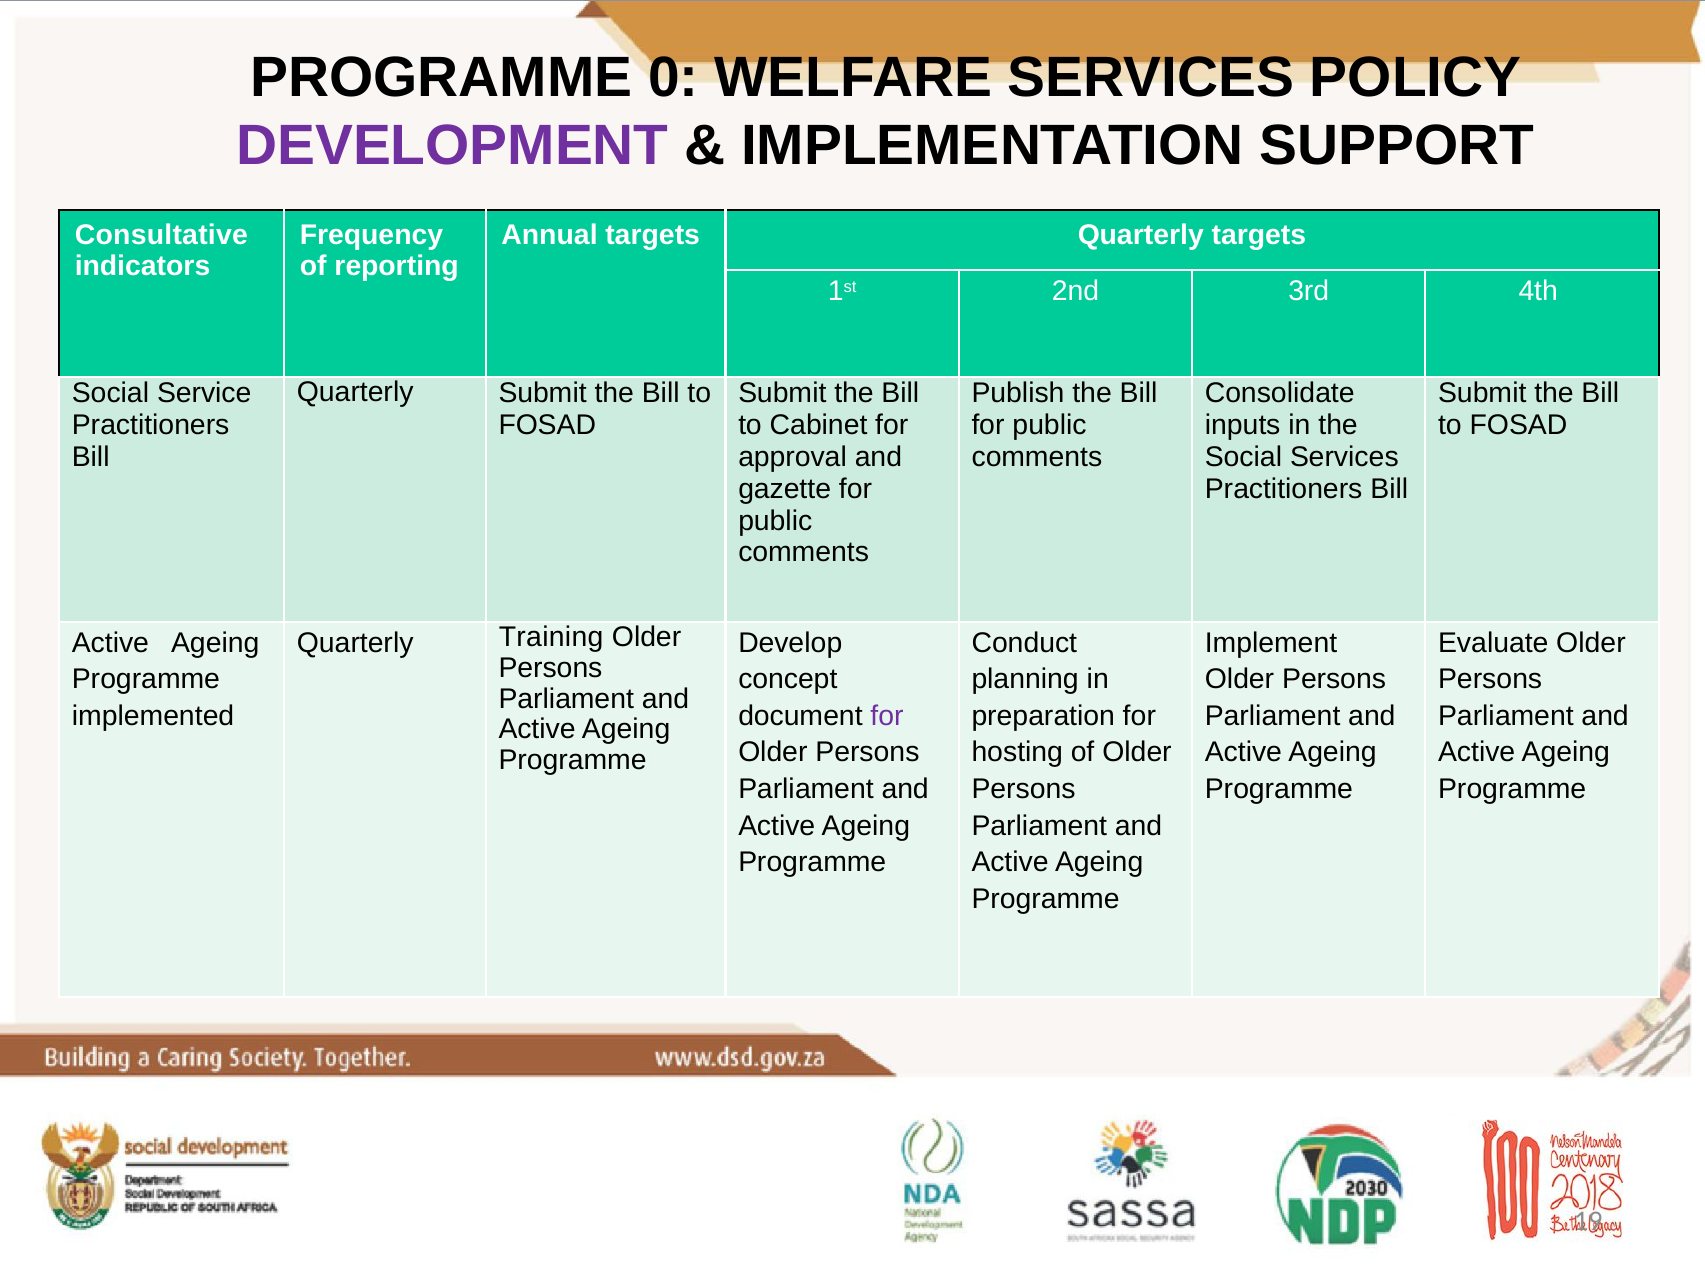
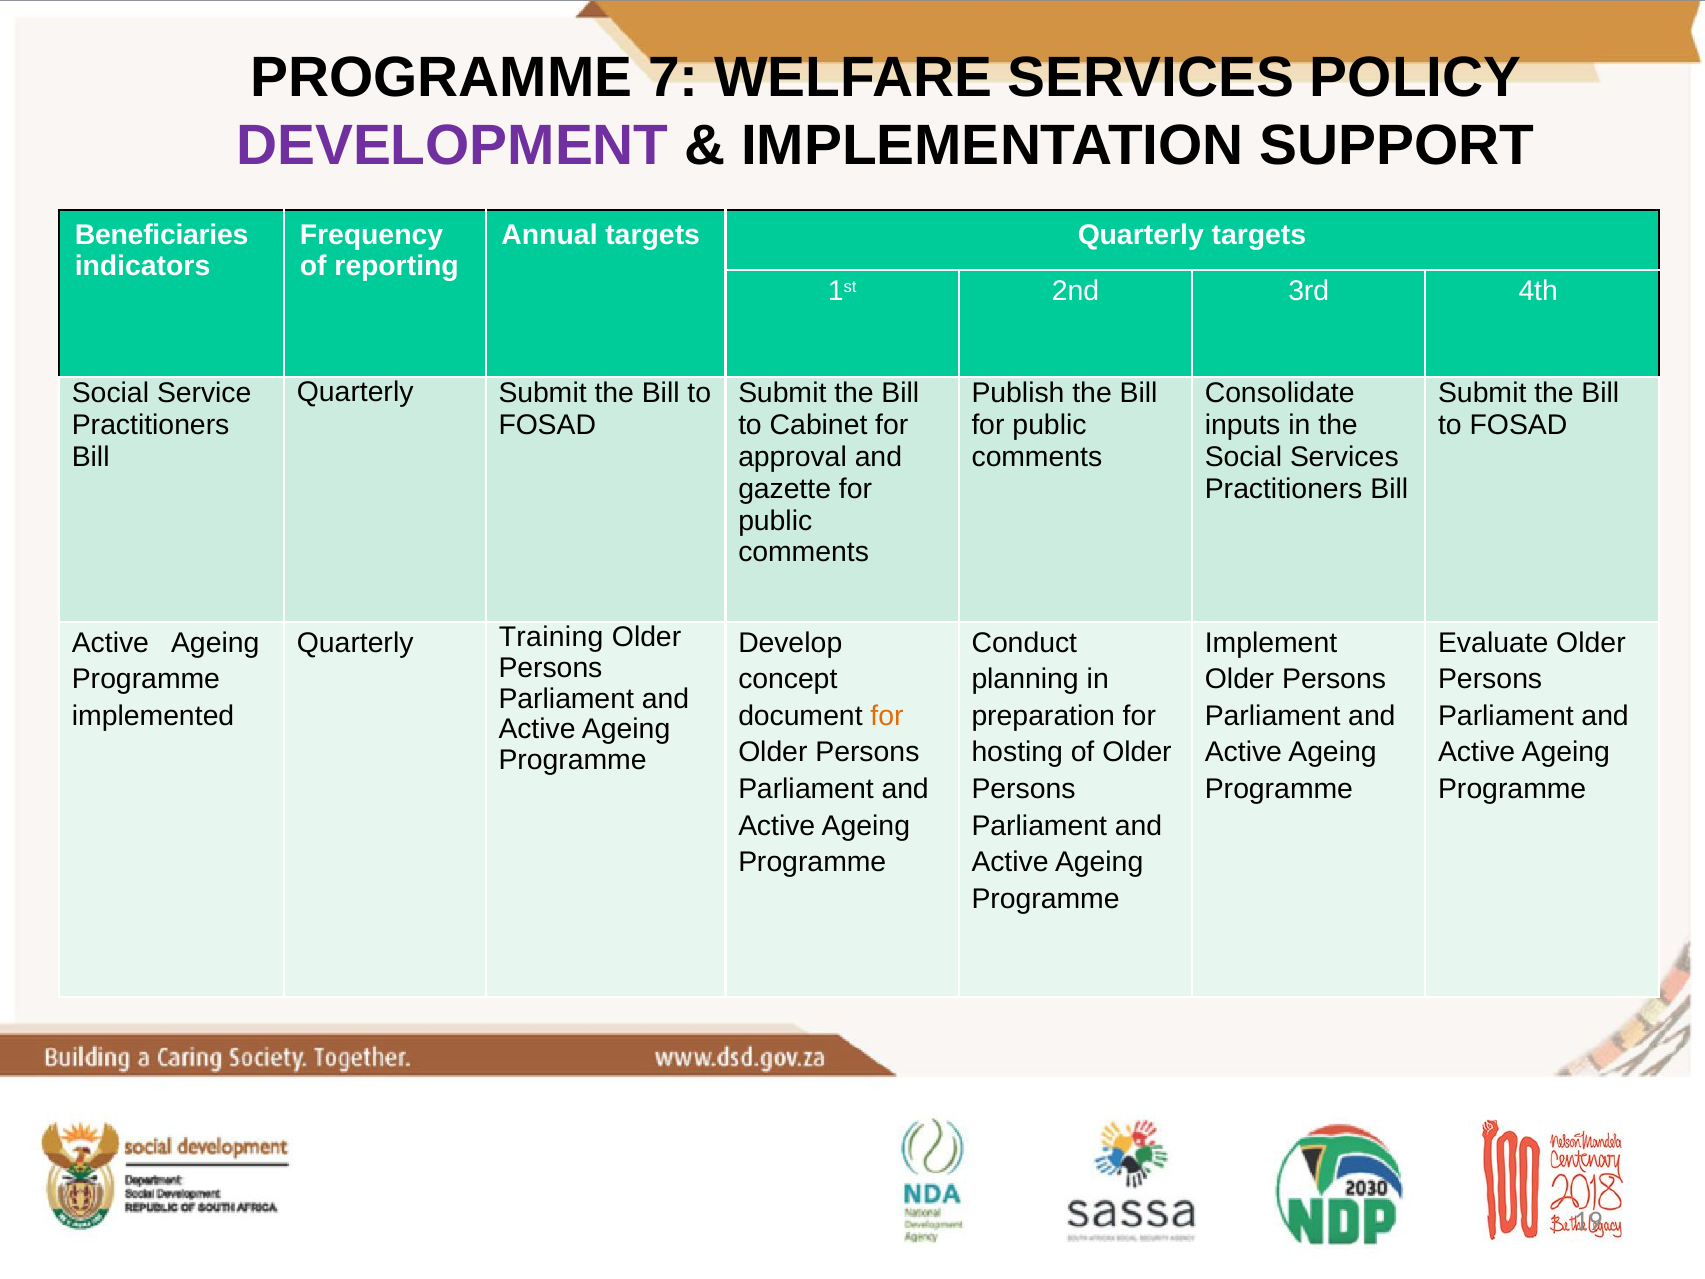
0: 0 -> 7 (673, 77)
Consultative: Consultative -> Beneficiaries (162, 235)
for colour: purple -> orange (887, 716)
